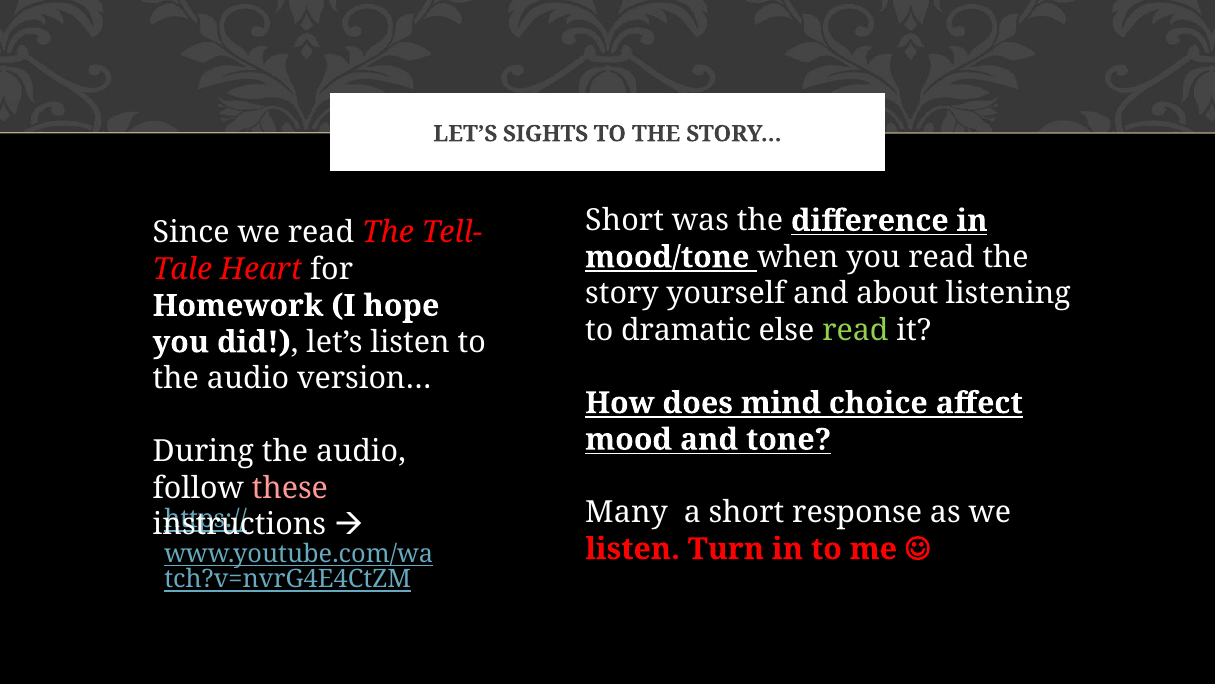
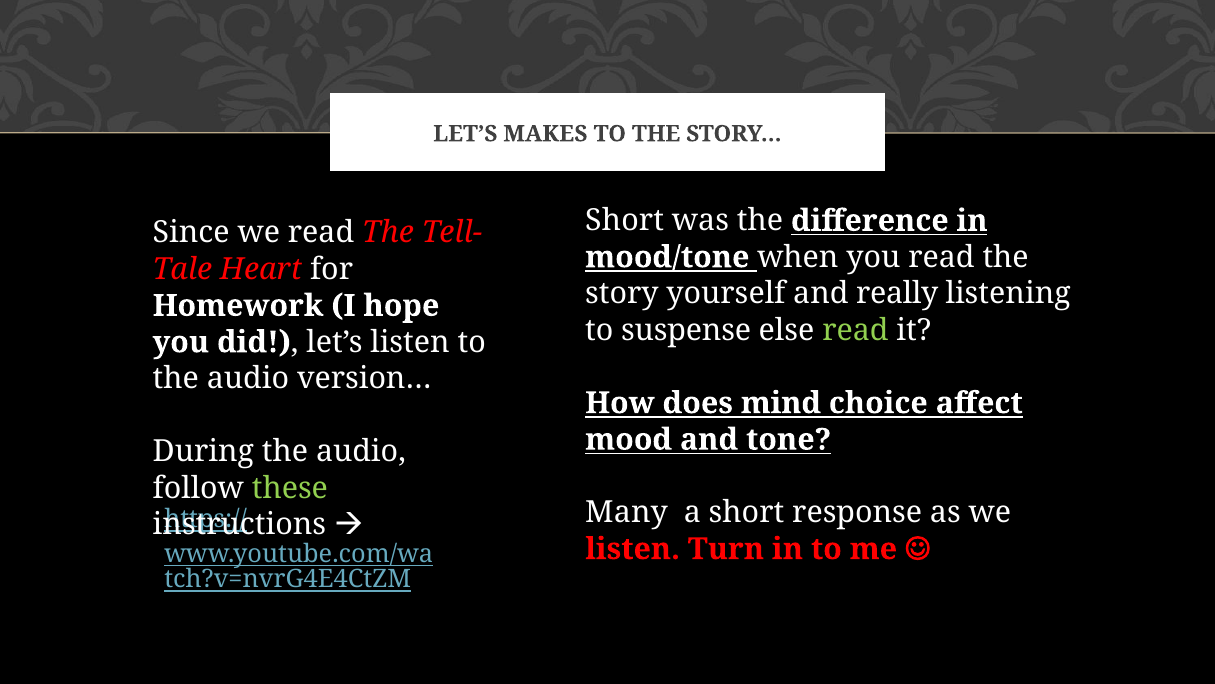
SIGHTS: SIGHTS -> MAKES (545, 134)
about: about -> really (897, 293)
dramatic: dramatic -> suspense (686, 330)
these colour: pink -> light green (290, 488)
